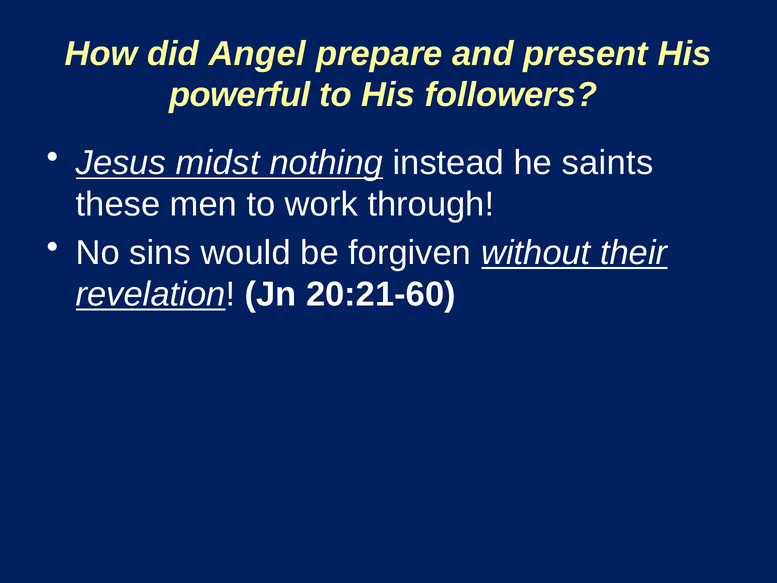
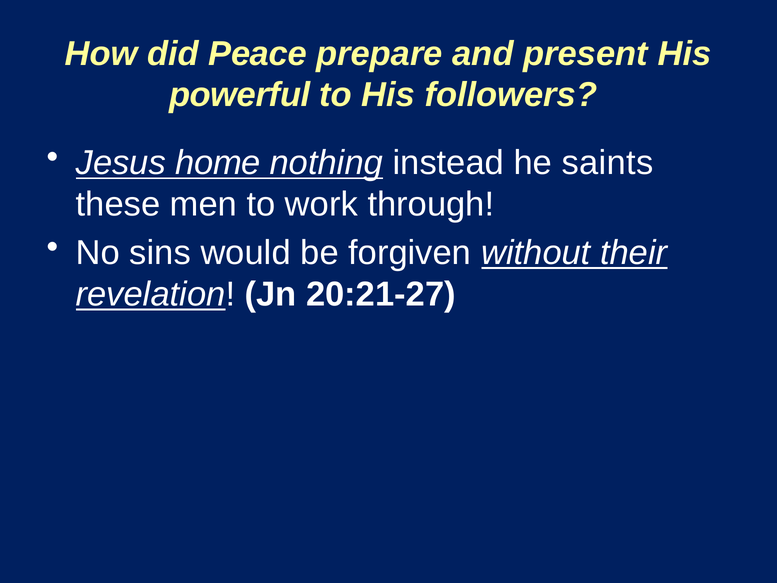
Angel: Angel -> Peace (258, 54)
midst: midst -> home (218, 163)
20:21-60: 20:21-60 -> 20:21-27 (381, 294)
